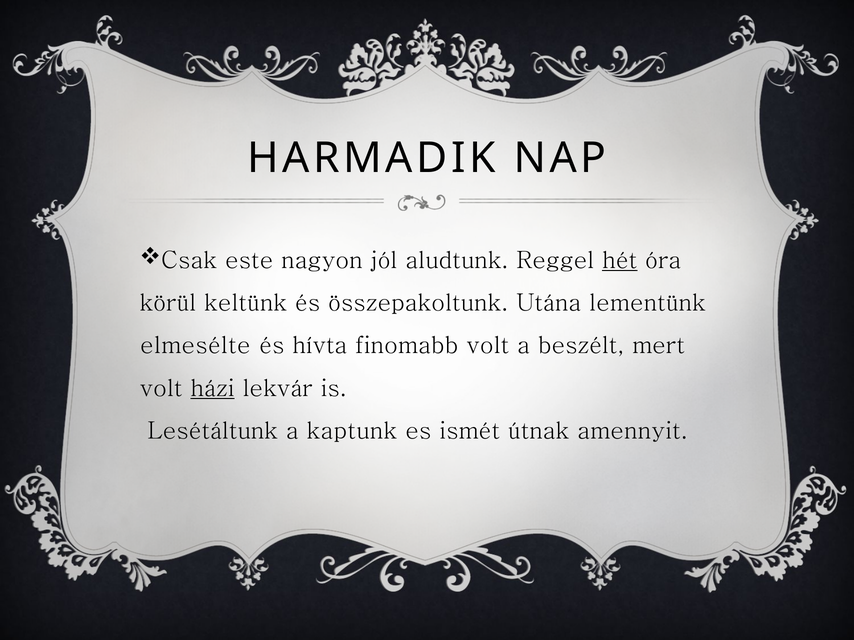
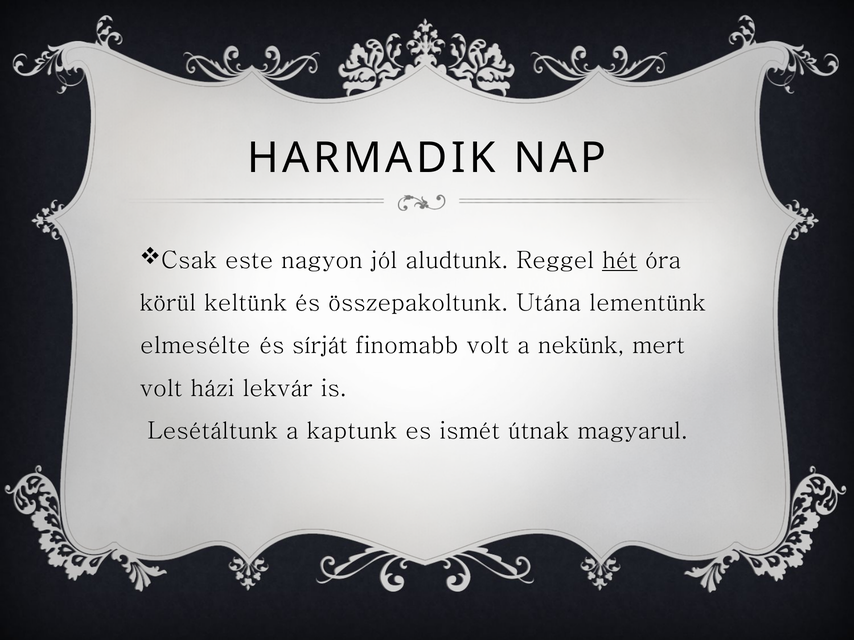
hívta: hívta -> sírját (320, 346)
beszélt: beszélt -> nekünk (581, 346)
házi underline: present -> none (213, 389)
amennyit: amennyit -> magyarul (633, 431)
